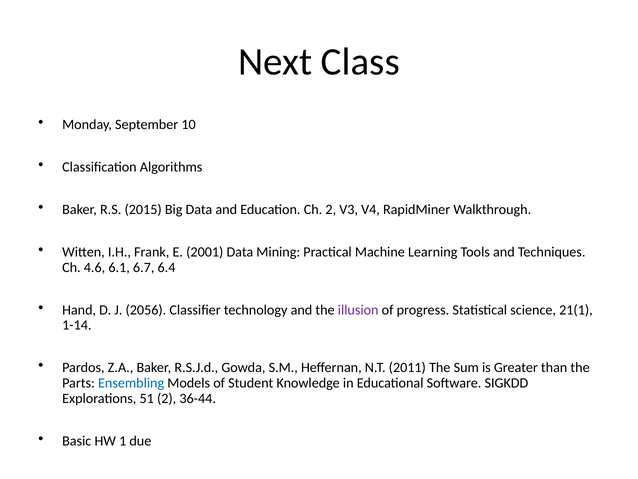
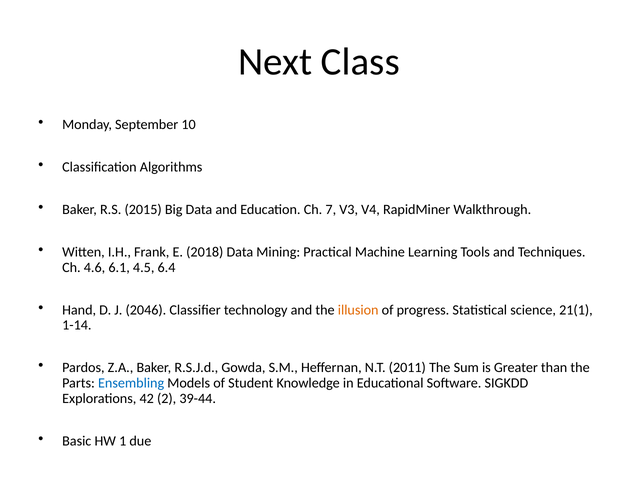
Ch 2: 2 -> 7 (331, 209)
2001: 2001 -> 2018 (205, 252)
6.7: 6.7 -> 4.5 (144, 267)
2056: 2056 -> 2046 (146, 310)
illusion colour: purple -> orange (358, 310)
51: 51 -> 42 (147, 398)
36-44: 36-44 -> 39-44 (198, 398)
